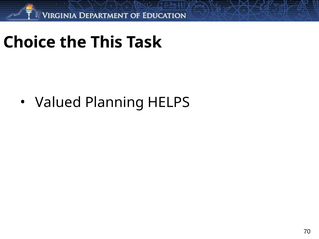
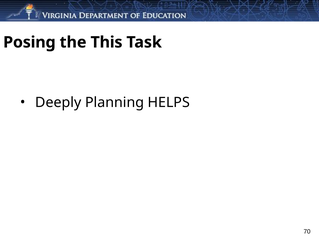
Choice: Choice -> Posing (29, 42)
Valued: Valued -> Deeply (58, 103)
